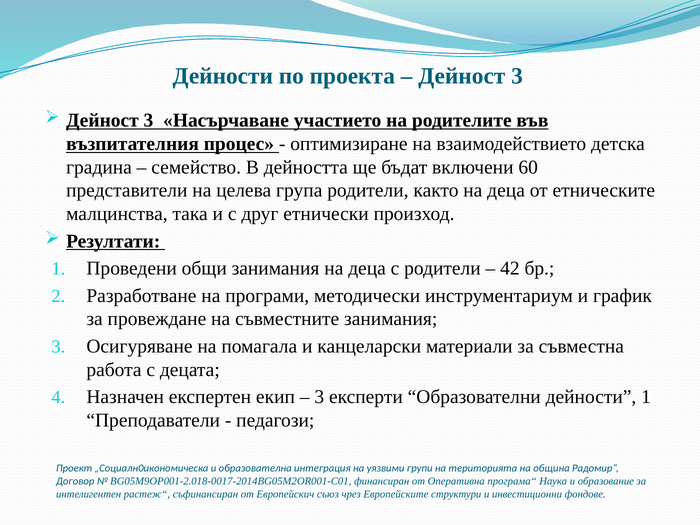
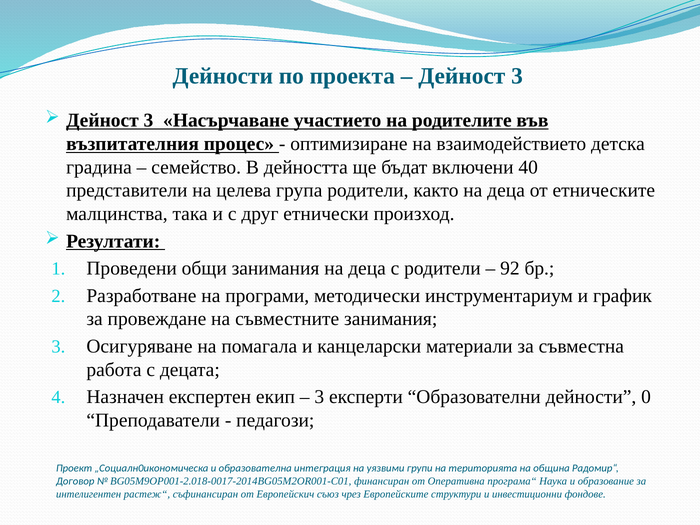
60: 60 -> 40 (528, 167)
42: 42 -> 92 (510, 268)
дейности 1: 1 -> 0 (646, 397)
